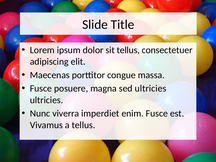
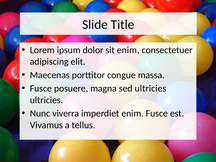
sit tellus: tellus -> enim (128, 50)
